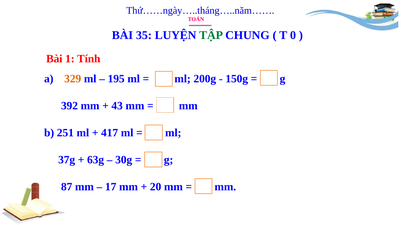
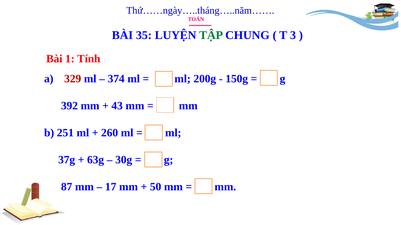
0: 0 -> 3 (293, 35)
329 colour: orange -> red (73, 79)
195: 195 -> 374 (116, 79)
417: 417 -> 260 (110, 133)
20: 20 -> 50 (156, 187)
